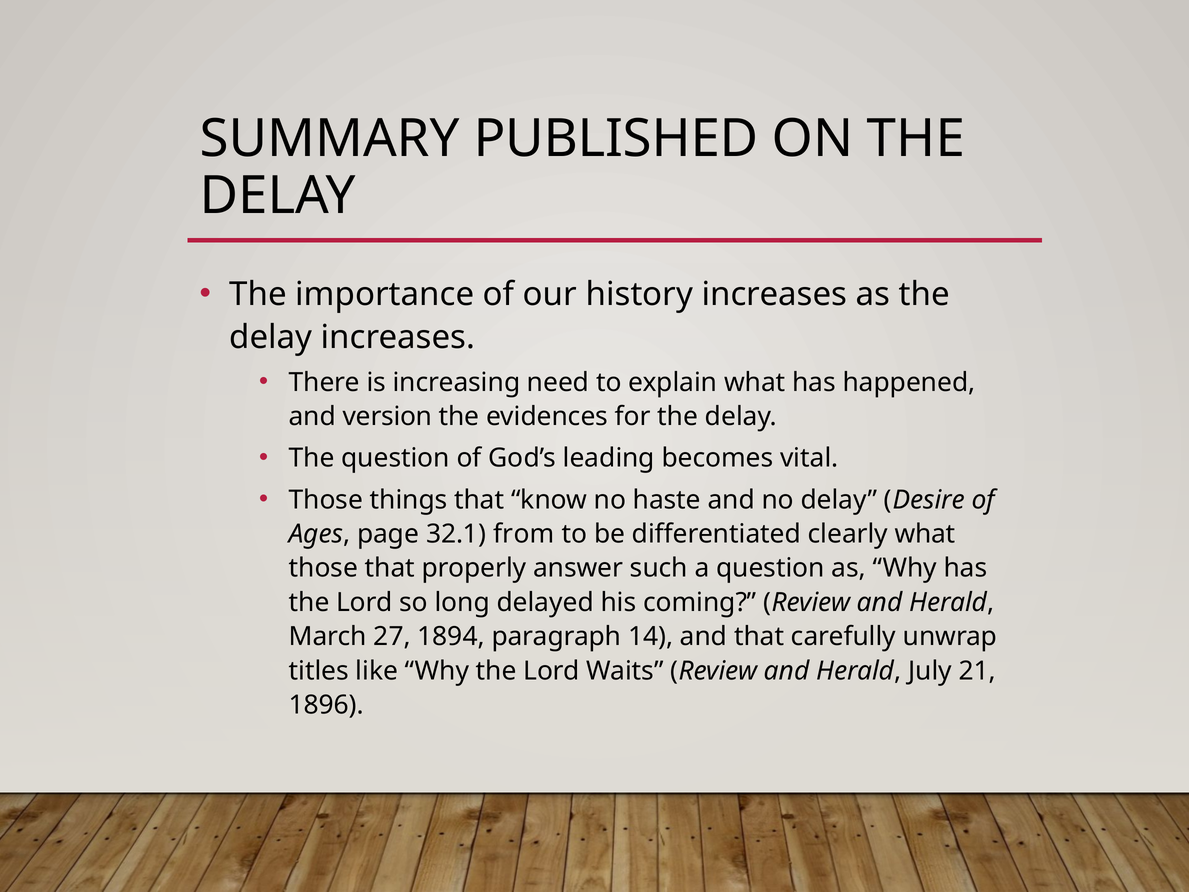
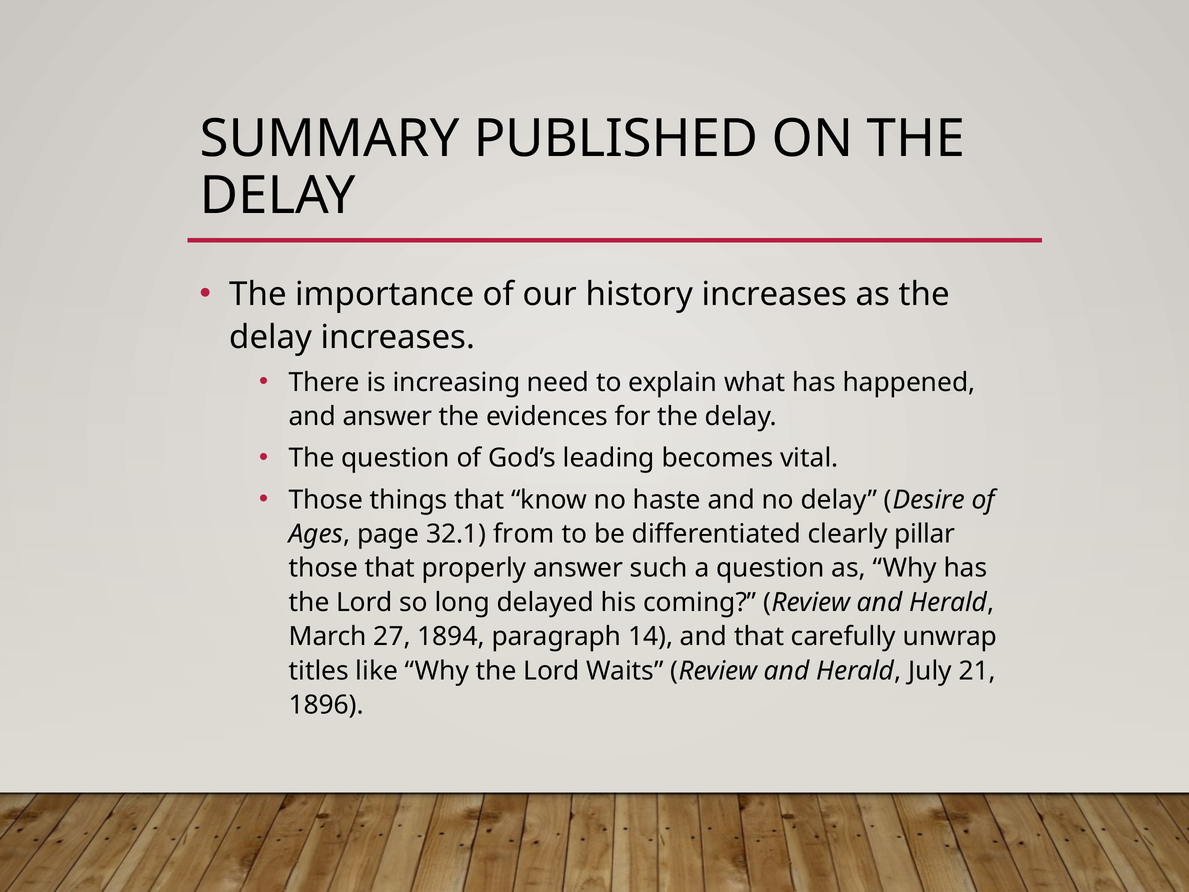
and version: version -> answer (387, 416)
clearly what: what -> pillar (925, 534)
